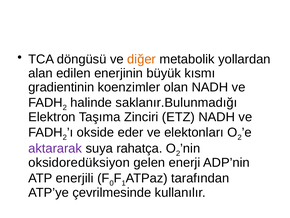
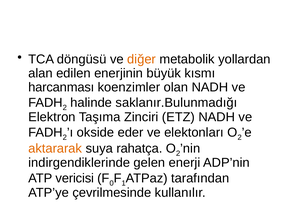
gradientinin: gradientinin -> harcanması (61, 87)
aktararak colour: purple -> orange (55, 148)
oksidoredüksiyon: oksidoredüksiyon -> indirgendiklerinde (79, 162)
enerjili: enerjili -> vericisi (75, 178)
